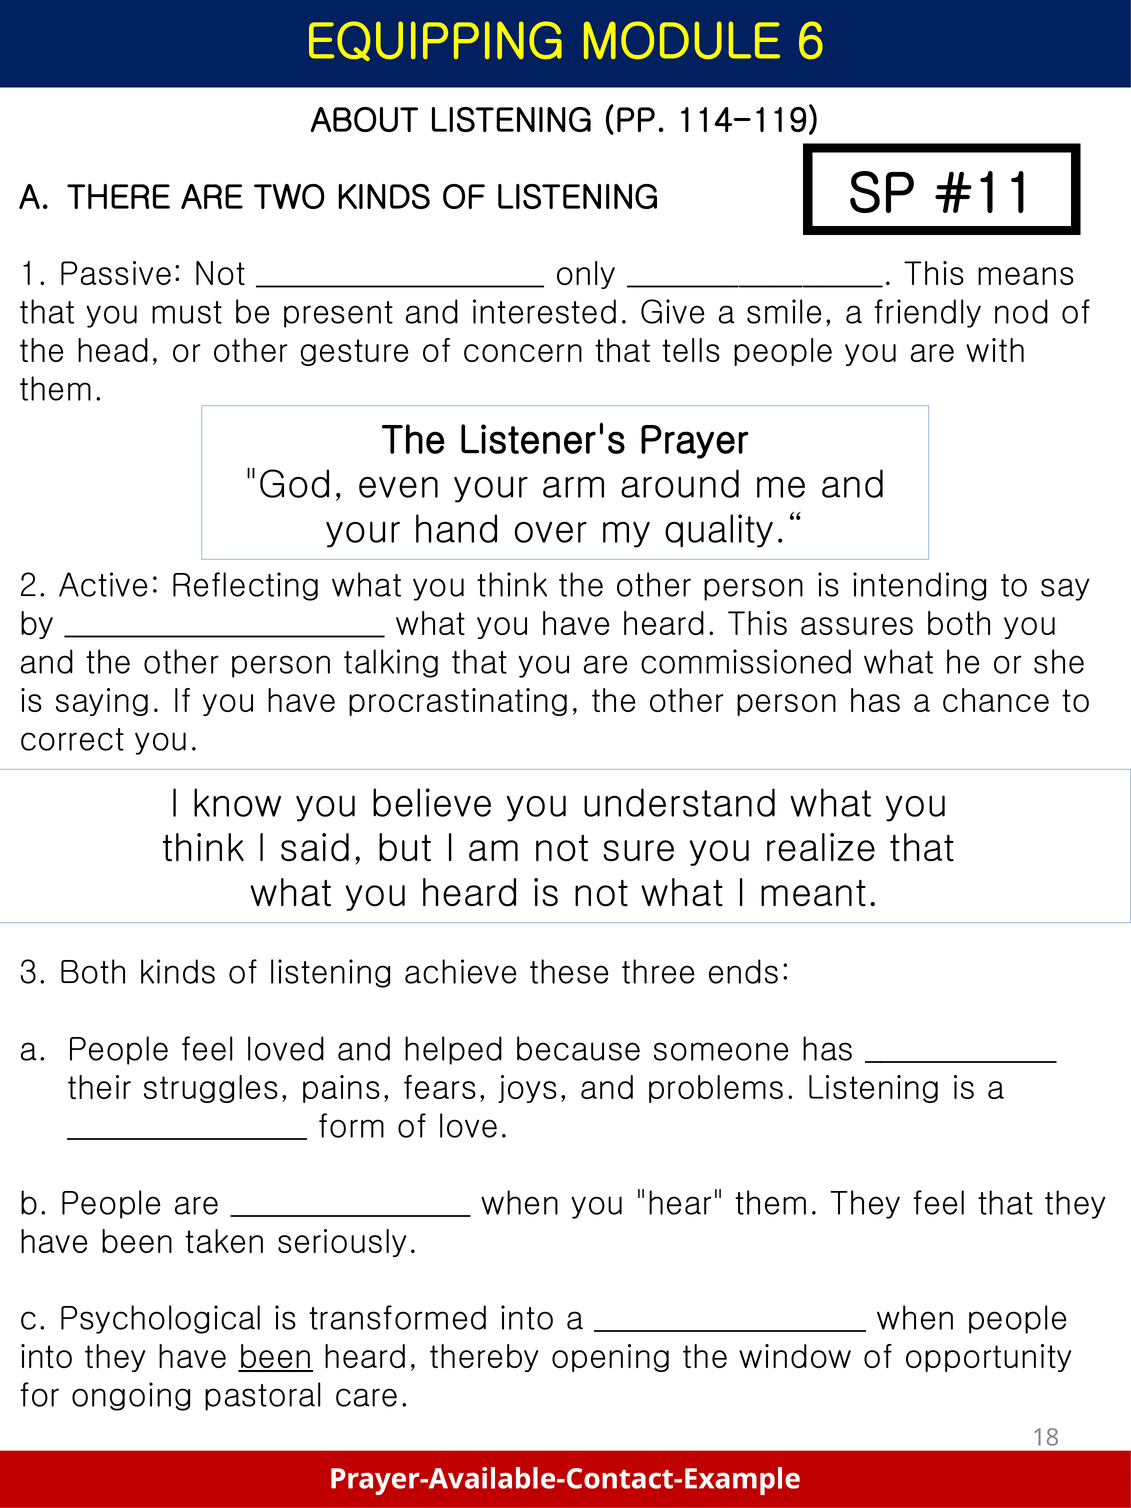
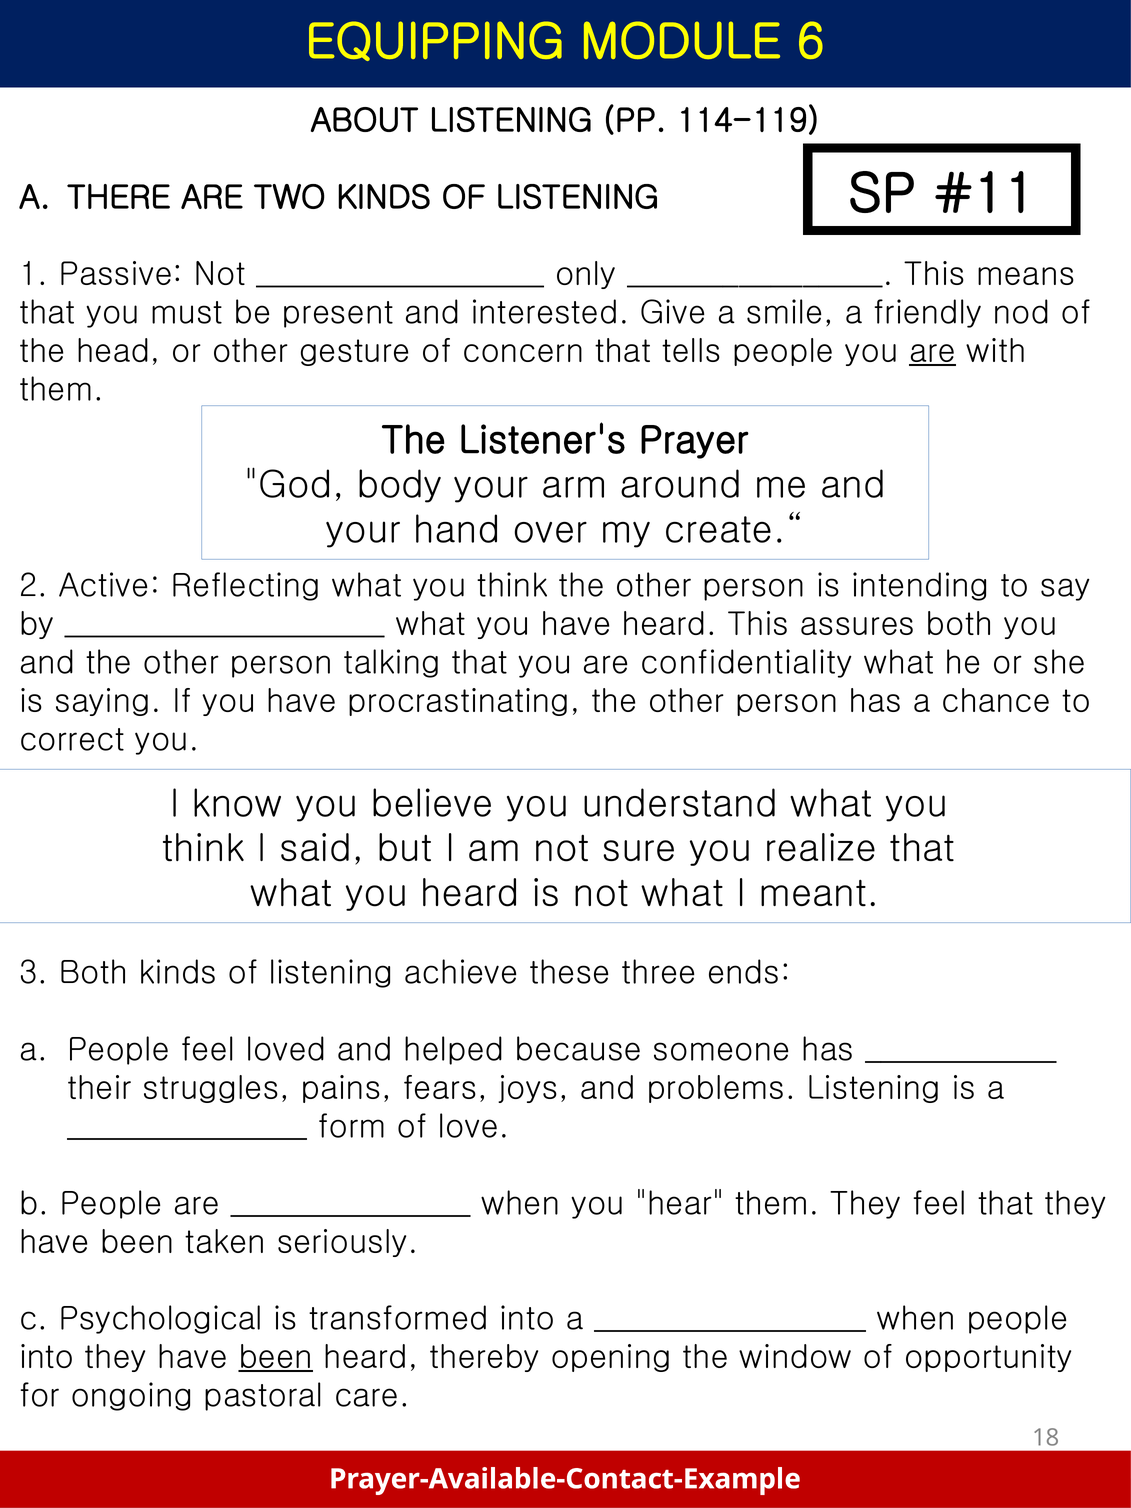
are underline: none -> present (932, 351)
even: even -> body (399, 485)
quality.“: quality.“ -> create.“ (734, 530)
commissioned: commissioned -> confidentiality (746, 663)
